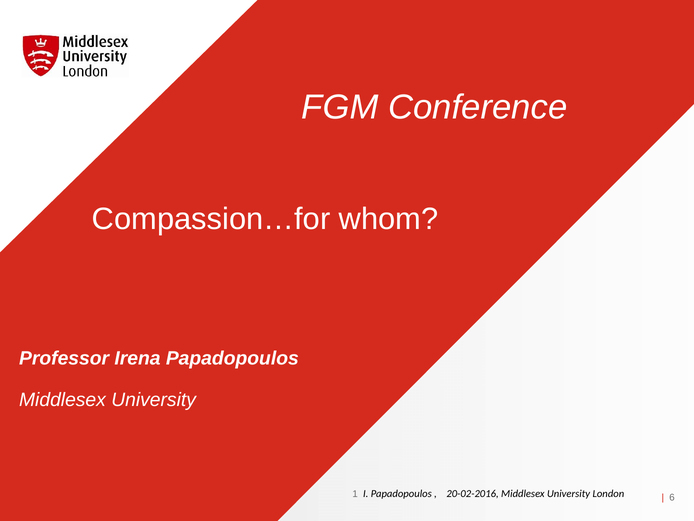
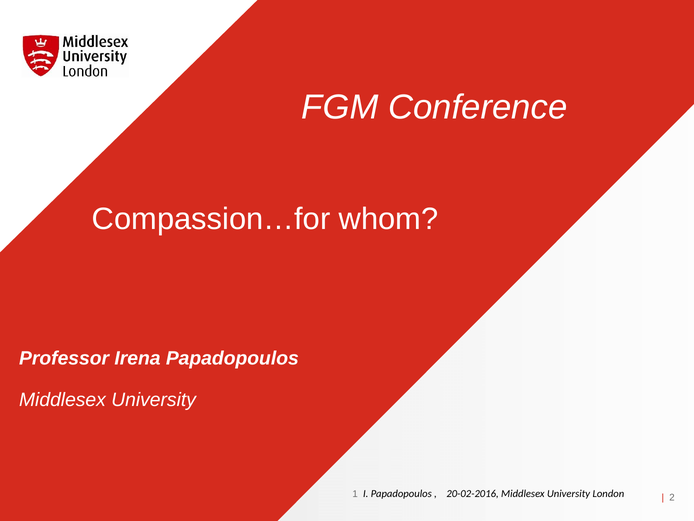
6: 6 -> 2 (672, 497)
